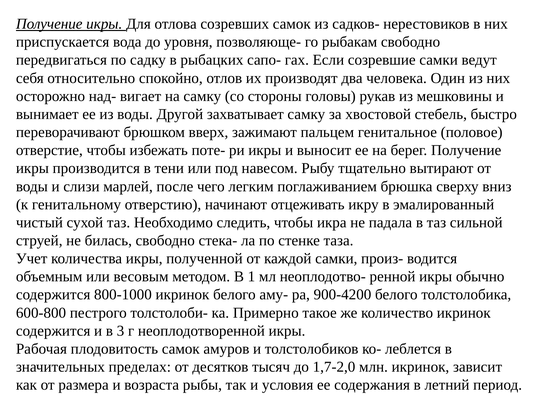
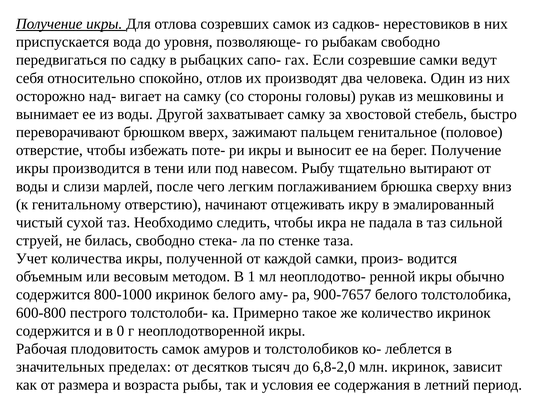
900-4200: 900-4200 -> 900-7657 (342, 295)
3: 3 -> 0 (121, 331)
1,7-2,0: 1,7-2,0 -> 6,8-2,0 (334, 367)
